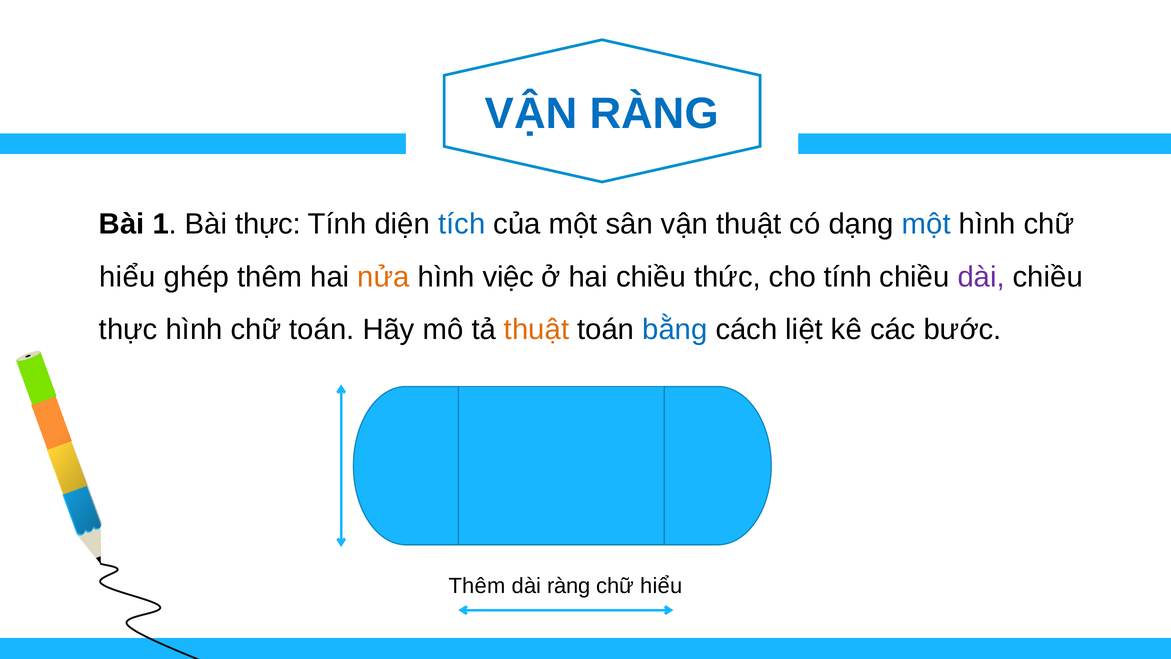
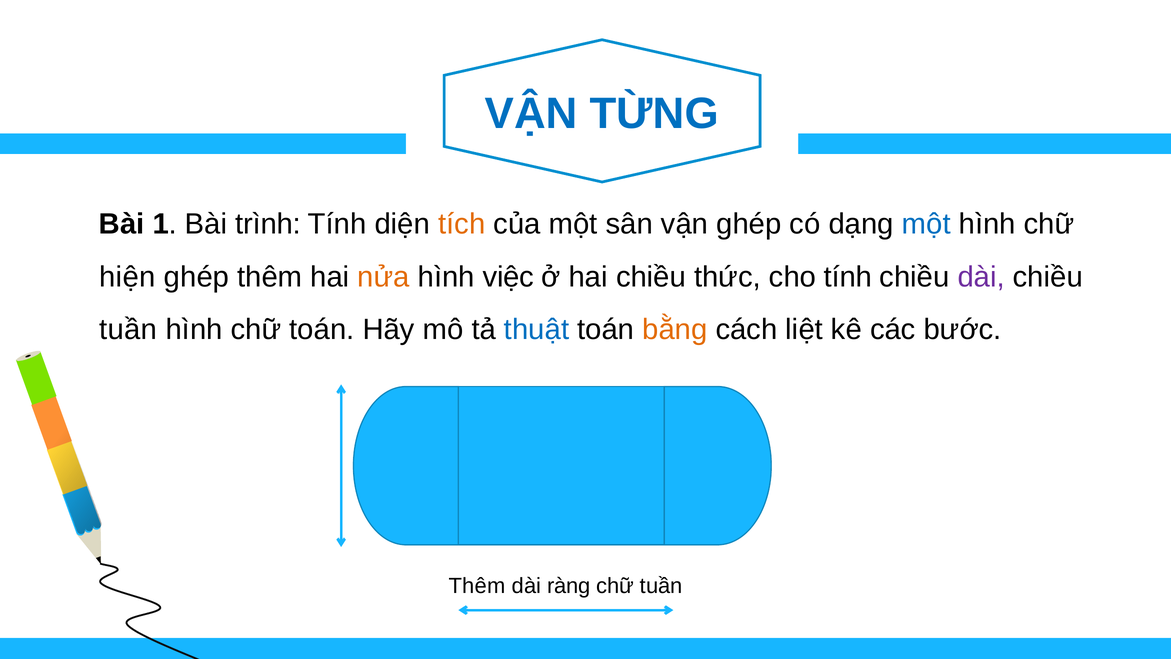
VẬN RÀNG: RÀNG -> TỪNG (654, 114)
Bài thực: thực -> trình (268, 224)
tích colour: blue -> orange (462, 224)
vận thuật: thuật -> ghép (749, 224)
hiểu: hiểu -> hiện (127, 277)
thực: thực -> tuần (128, 329)
thuật colour: orange -> blue (537, 329)
bằng colour: blue -> orange (675, 329)
hiểu: hiểu -> tuần (661, 586)
